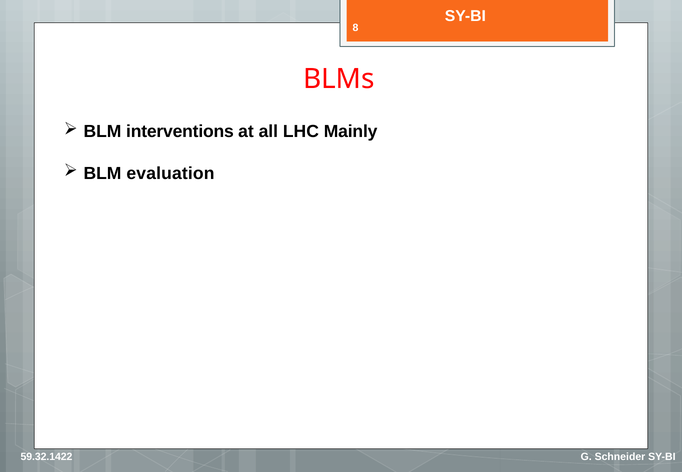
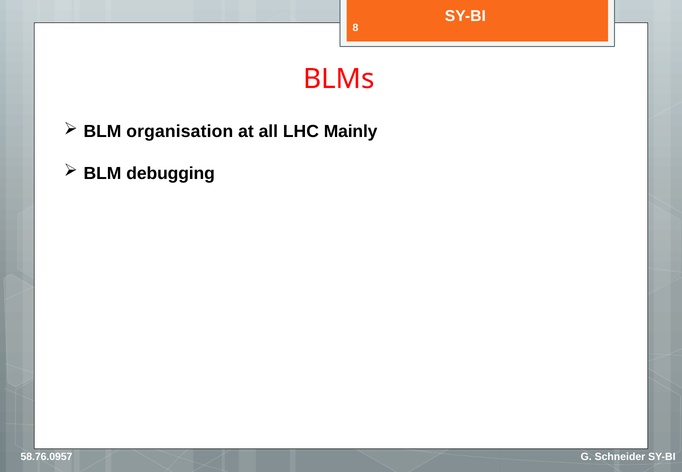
interventions: interventions -> organisation (180, 132)
evaluation: evaluation -> debugging (171, 174)
59.32.1422: 59.32.1422 -> 58.76.0957 (47, 457)
